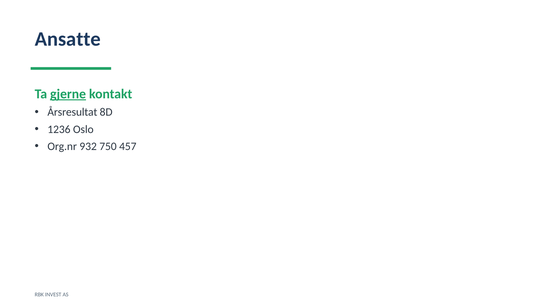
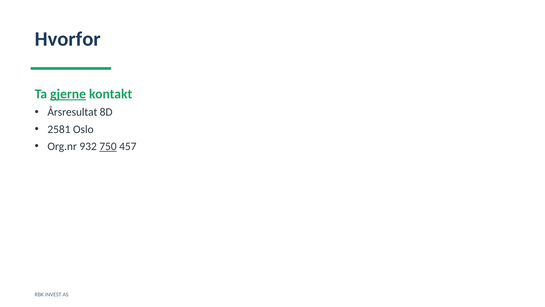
Ansatte: Ansatte -> Hvorfor (68, 39)
1236: 1236 -> 2581 (59, 129)
750 underline: none -> present (108, 146)
